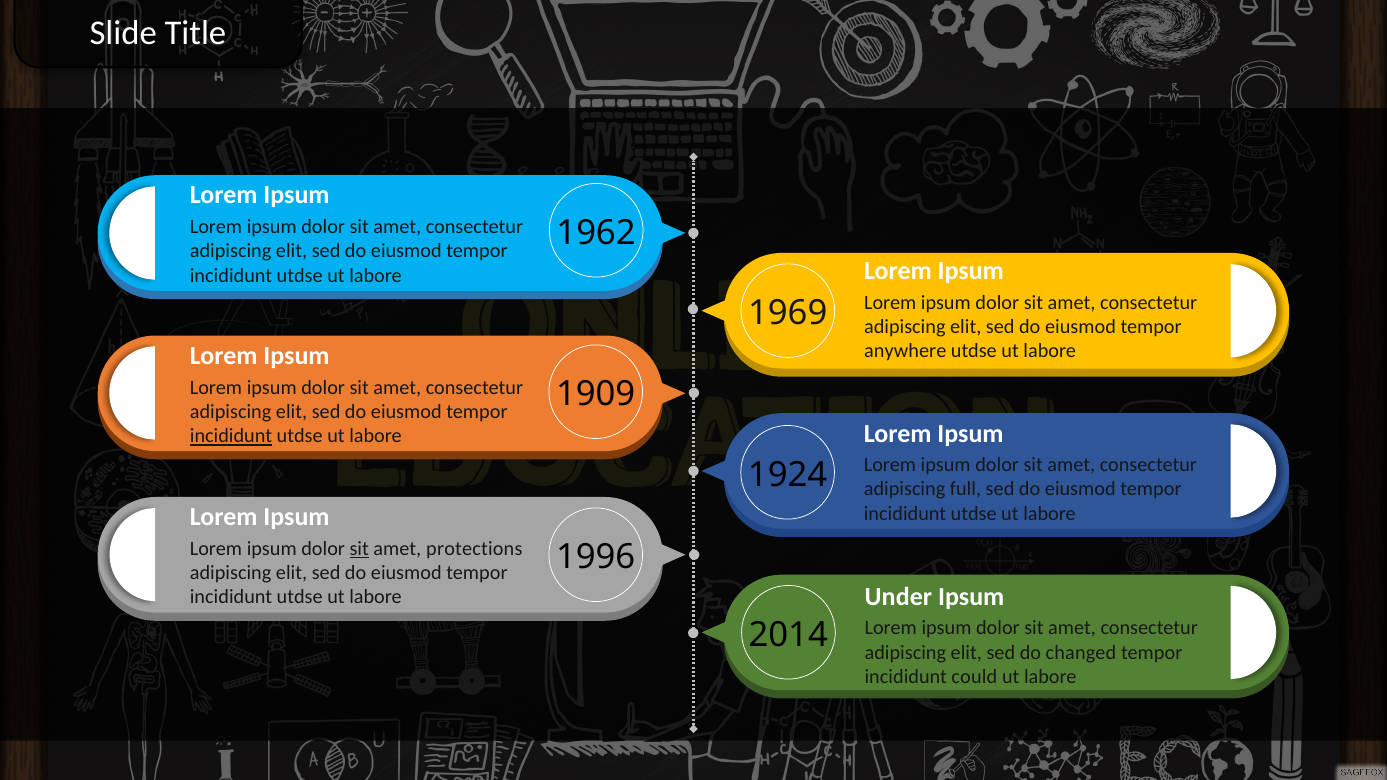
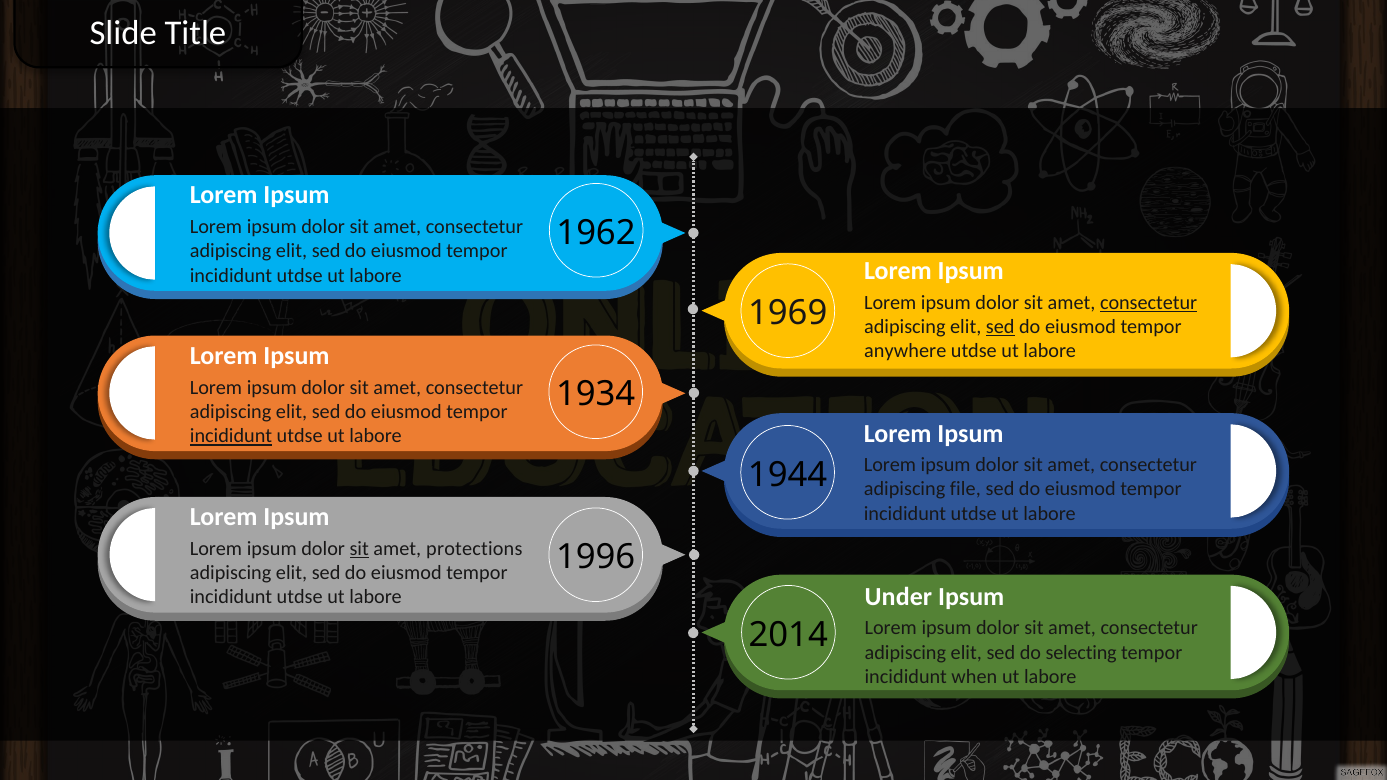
consectetur underline: none -> present (1149, 303)
sed underline: none -> present (1000, 327)
1909: 1909 -> 1934 (596, 394)
1924: 1924 -> 1944 (788, 475)
full: full -> file (965, 489)
changed: changed -> selecting (1081, 653)
could: could -> when (974, 677)
